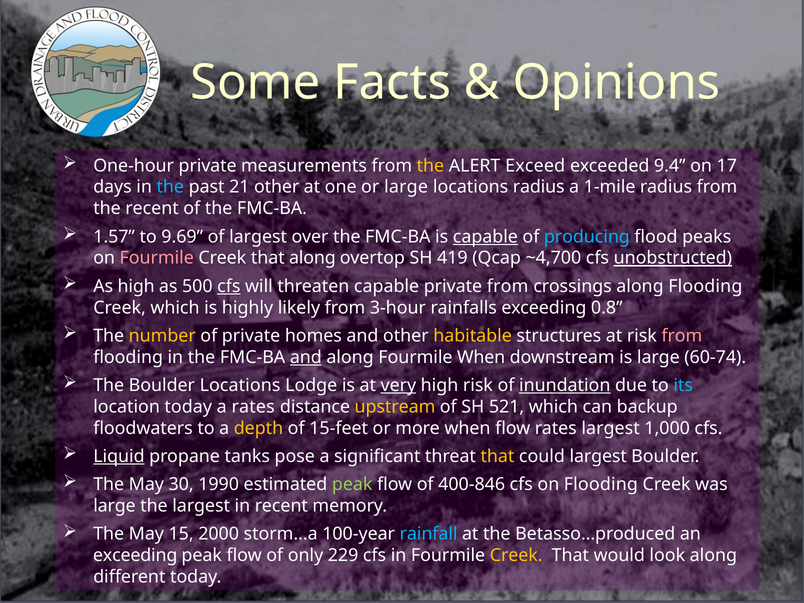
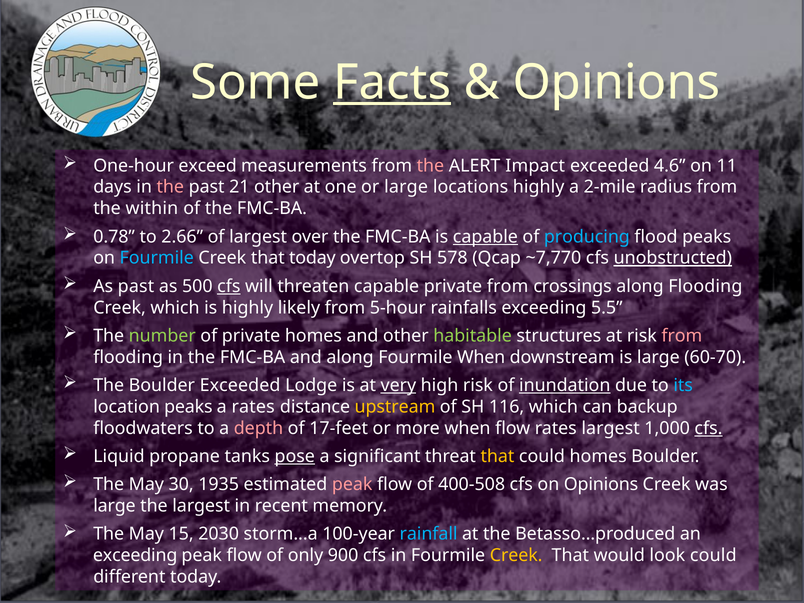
Facts underline: none -> present (392, 83)
One-hour private: private -> exceed (208, 166)
the colour: yellow -> pink (430, 166)
Exceed: Exceed -> Impact (535, 166)
9.4: 9.4 -> 4.6 (670, 166)
17: 17 -> 11 (727, 166)
the colour: light blue -> pink (170, 187)
locations radius: radius -> highly (539, 187)
1-mile: 1-mile -> 2-mile (610, 187)
the recent: recent -> within (152, 208)
1.57: 1.57 -> 0.78 (114, 237)
9.69: 9.69 -> 2.66 (182, 237)
Fourmile colour: pink -> light blue (157, 258)
that along: along -> today (312, 258)
419: 419 -> 578 (452, 258)
~4,700: ~4,700 -> ~7,770 (553, 258)
As high: high -> past (136, 286)
3-hour: 3-hour -> 5-hour (398, 308)
0.8: 0.8 -> 5.5 (607, 308)
number colour: yellow -> light green (162, 336)
habitable colour: yellow -> light green (473, 336)
and underline: present -> none (306, 357)
60-74: 60-74 -> 60-70 (715, 357)
Boulder Locations: Locations -> Exceeded (240, 385)
location today: today -> peaks (188, 407)
521: 521 -> 116 (507, 407)
depth colour: yellow -> pink (258, 428)
15-feet: 15-feet -> 17-feet (339, 428)
cfs underline: none -> present (708, 428)
Liquid underline: present -> none (119, 456)
pose underline: none -> present (295, 456)
could largest: largest -> homes (598, 456)
1990: 1990 -> 1935 (219, 484)
peak colour: light green -> pink (352, 484)
400-846: 400-846 -> 400-508 (472, 484)
on Flooding: Flooding -> Opinions (601, 484)
2000: 2000 -> 2030 (219, 534)
229: 229 -> 900 (343, 555)
look along: along -> could (713, 555)
